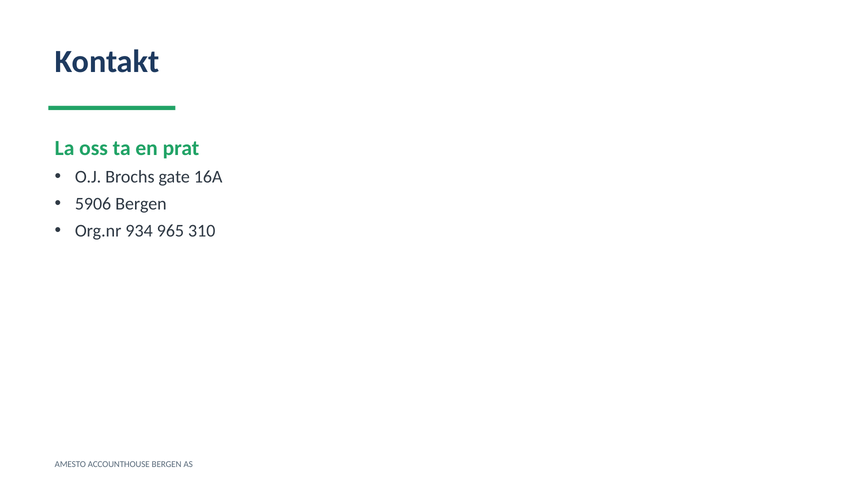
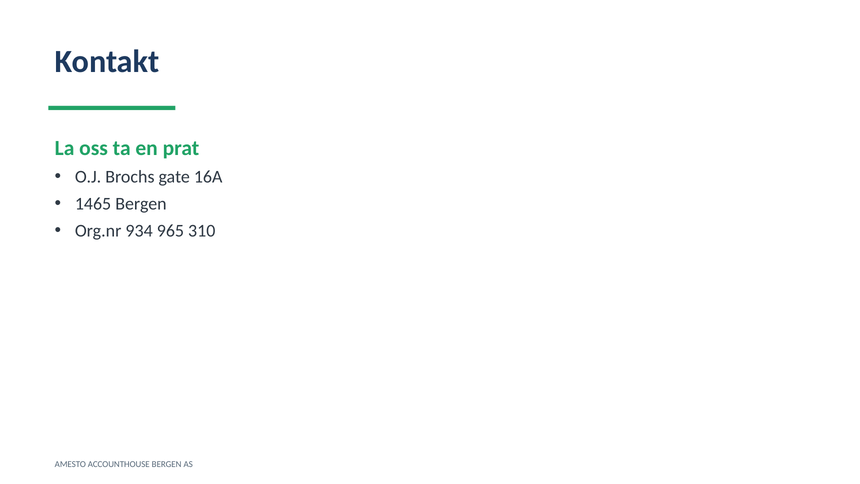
5906: 5906 -> 1465 (93, 204)
